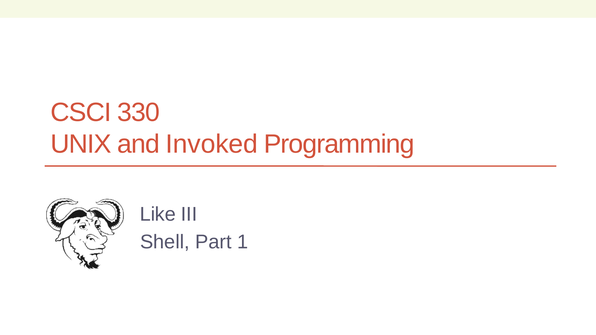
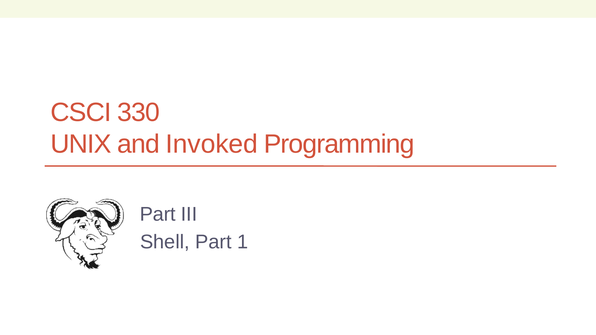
Like: Like -> Part (158, 214)
